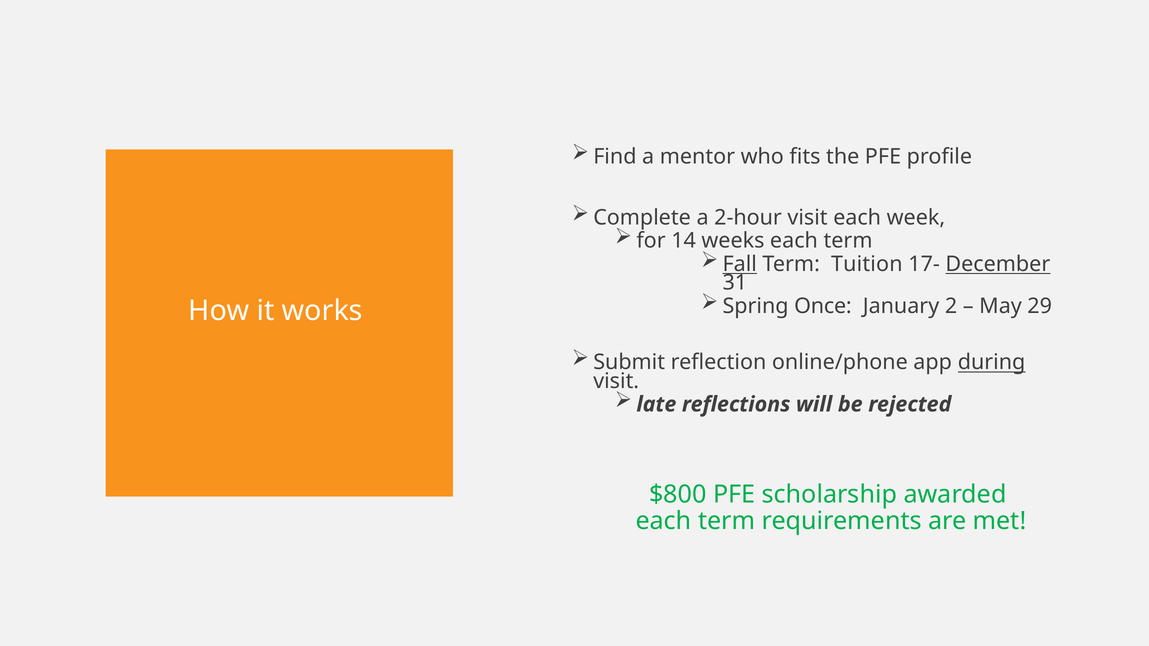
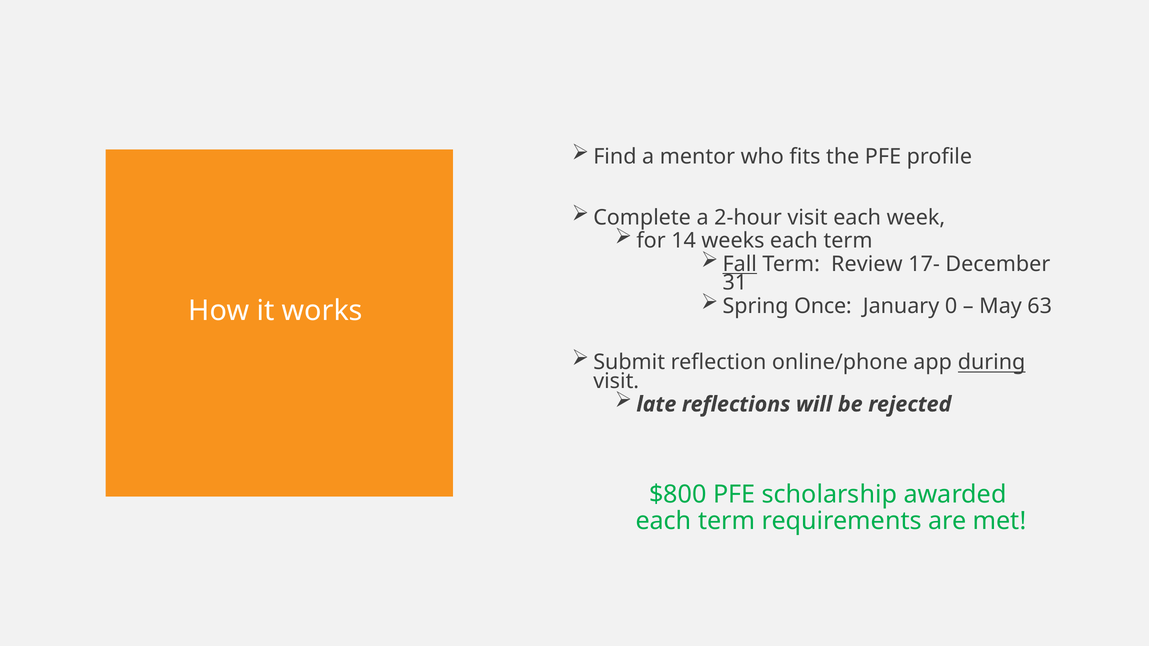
Tuition: Tuition -> Review (867, 264)
December underline: present -> none (998, 264)
2: 2 -> 0 (951, 306)
29: 29 -> 63 (1040, 306)
